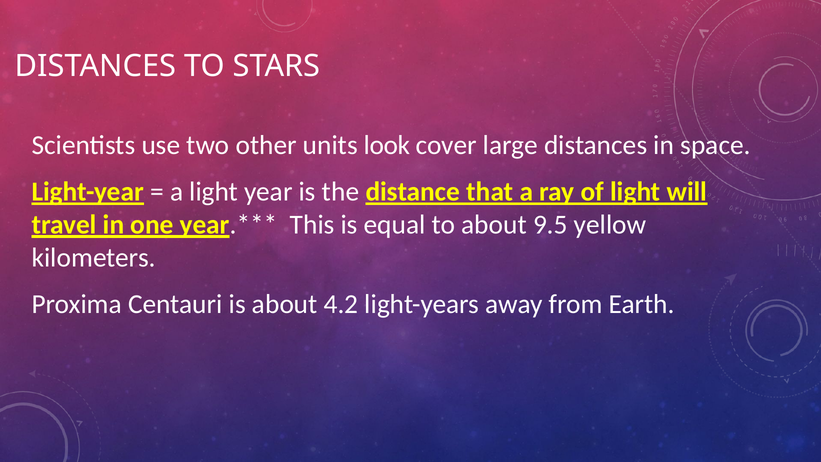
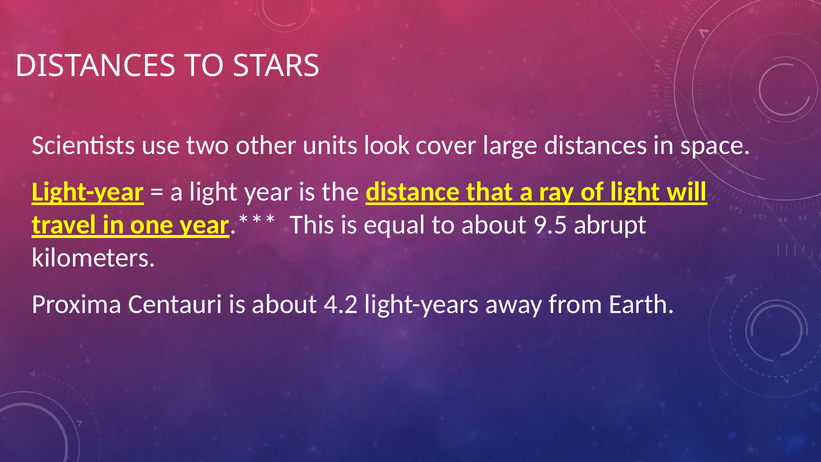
yellow: yellow -> abrupt (610, 225)
